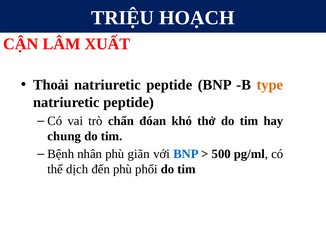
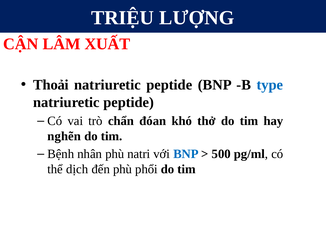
HOẠCH: HOẠCH -> LƯỢNG (197, 18)
type colour: orange -> blue (270, 85)
chung: chung -> nghẽn (64, 136)
giãn: giãn -> natri (139, 154)
